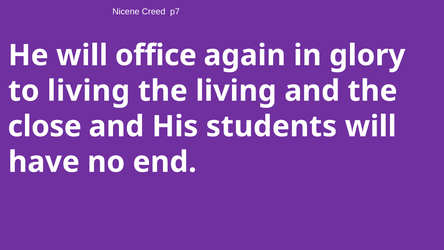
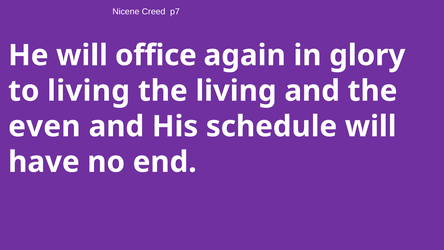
close: close -> even (44, 126)
students: students -> schedule (272, 126)
